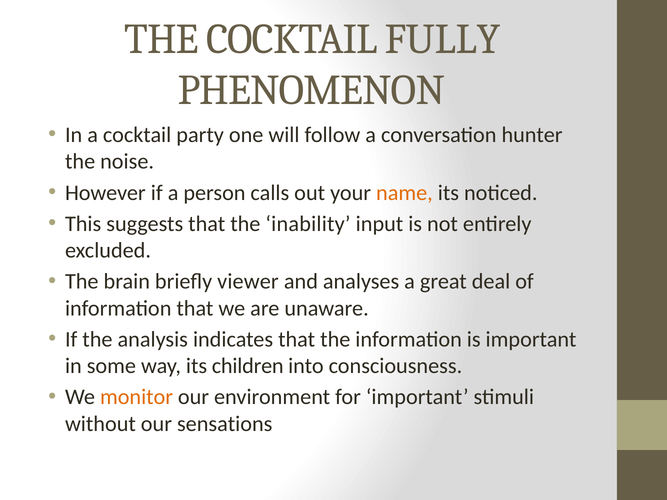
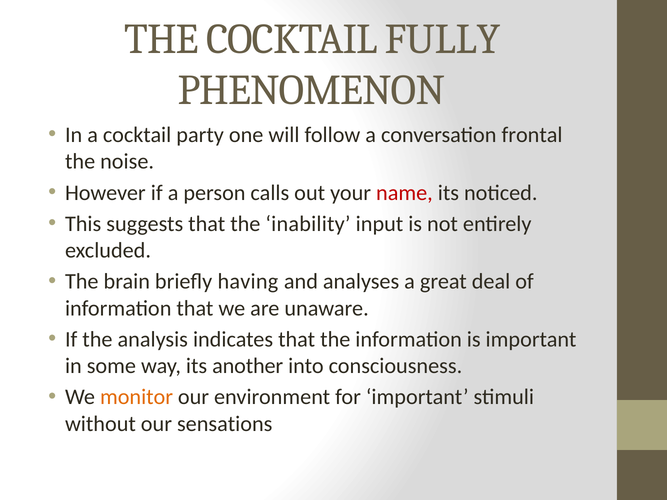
hunter: hunter -> frontal (532, 135)
name colour: orange -> red (404, 193)
viewer: viewer -> having (248, 282)
children: children -> another (248, 366)
